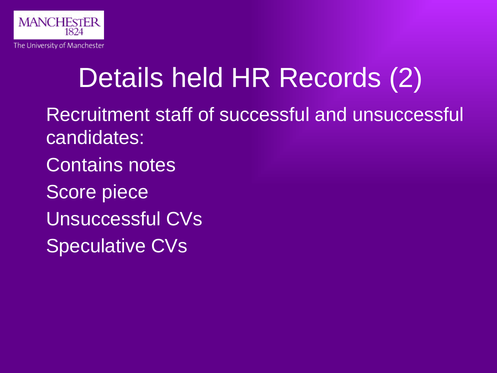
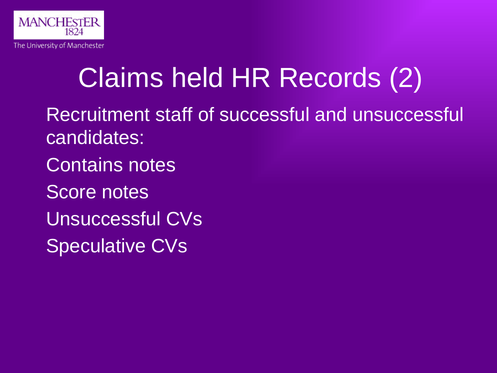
Details: Details -> Claims (121, 78)
Score piece: piece -> notes (125, 192)
